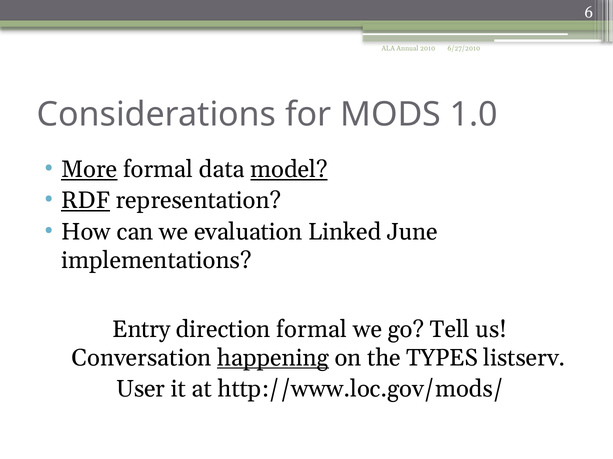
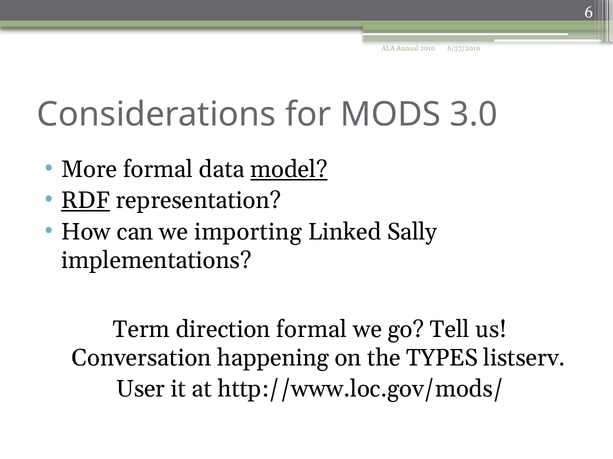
1.0: 1.0 -> 3.0 (474, 115)
More underline: present -> none (89, 170)
evaluation: evaluation -> importing (248, 232)
June: June -> Sally (412, 232)
Entry: Entry -> Term (141, 330)
happening underline: present -> none (273, 358)
